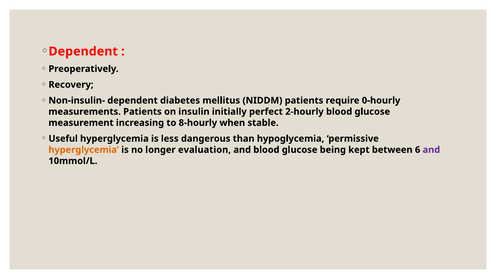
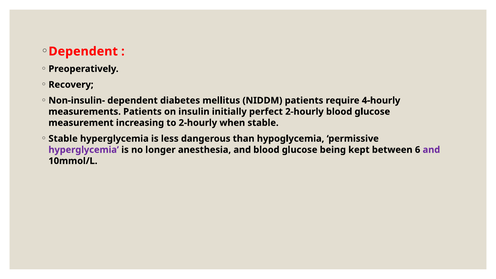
0-hourly: 0-hourly -> 4-hourly (381, 100)
to 8-hourly: 8-hourly -> 2-hourly (198, 123)
Useful: Useful -> Stable (63, 139)
hyperglycemia colour: orange -> purple (84, 150)
evaluation: evaluation -> anesthesia (205, 150)
